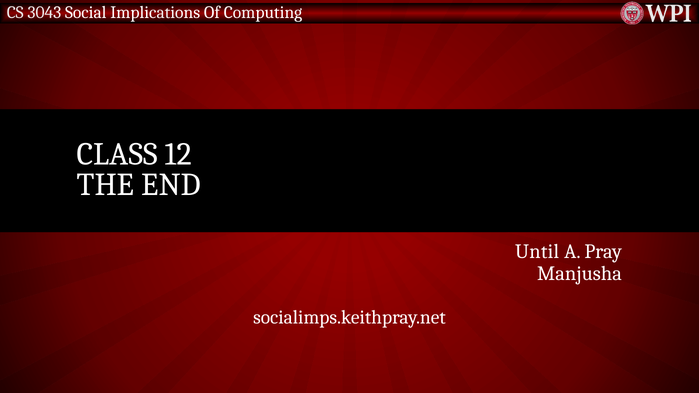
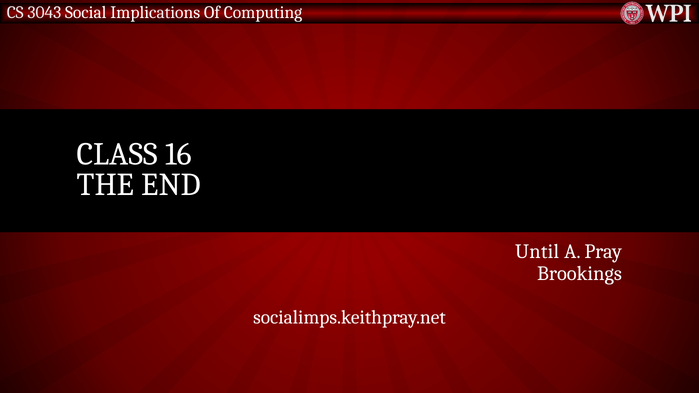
12: 12 -> 16 (179, 154)
Manjusha: Manjusha -> Brookings (580, 274)
